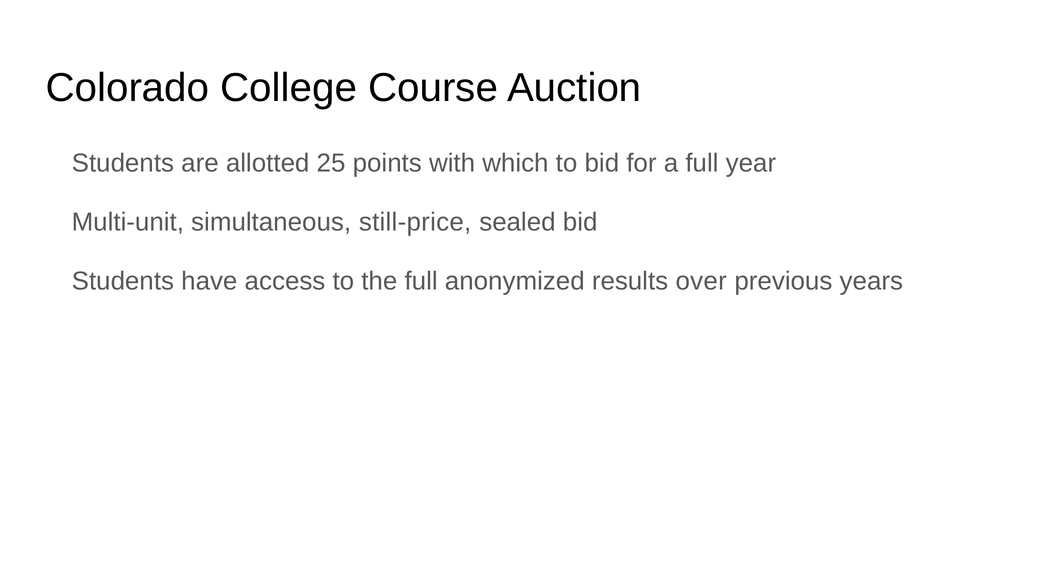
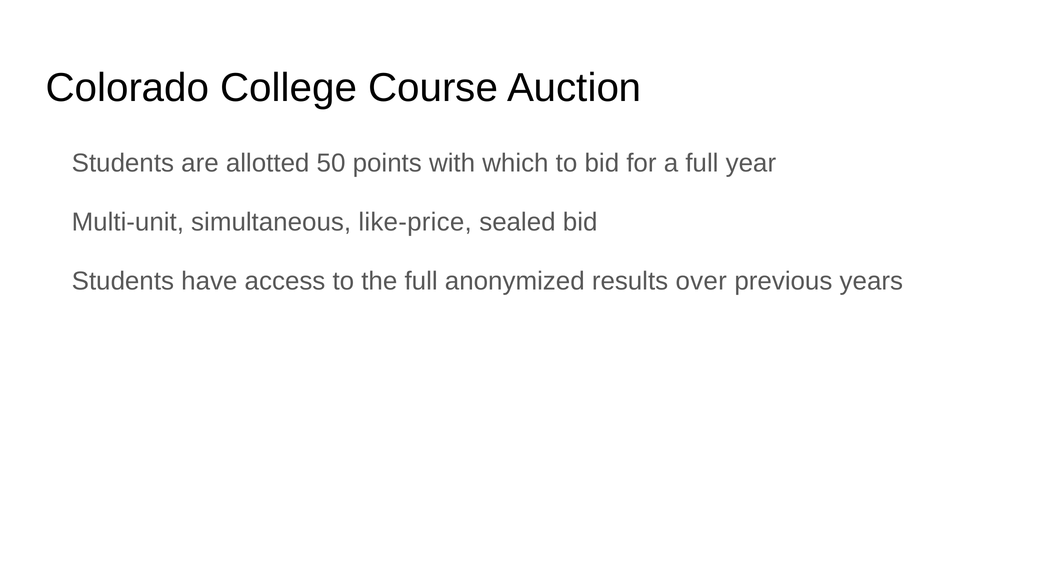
25: 25 -> 50 (331, 163)
still-price: still-price -> like-price (415, 222)
